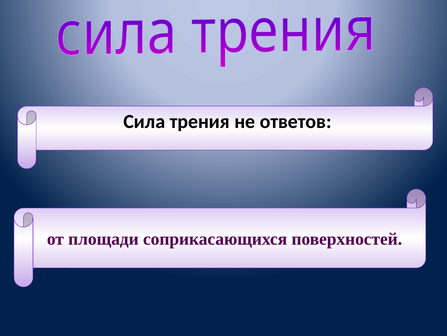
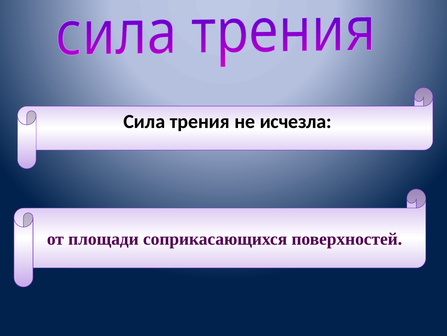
ответов: ответов -> исчезла (296, 121)
